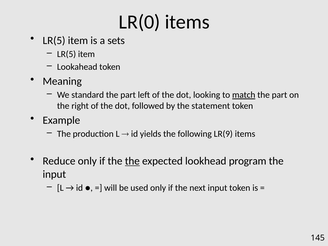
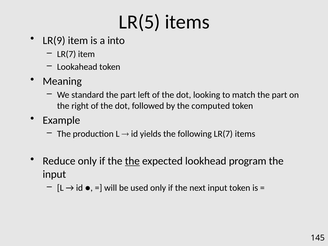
LR(0: LR(0 -> LR(5 (140, 22)
LR(5: LR(5 -> LR(9 (54, 40)
sets: sets -> into (116, 40)
LR(5: LR(5 -> LR(7 (66, 54)
match underline: present -> none (244, 95)
statement: statement -> computed (211, 106)
following LR(9: LR(9 -> LR(7 (223, 134)
